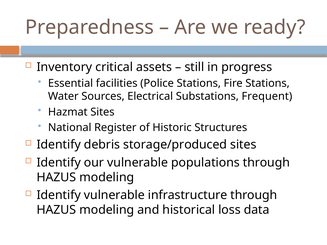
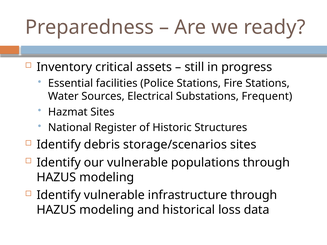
storage/produced: storage/produced -> storage/scenarios (175, 145)
